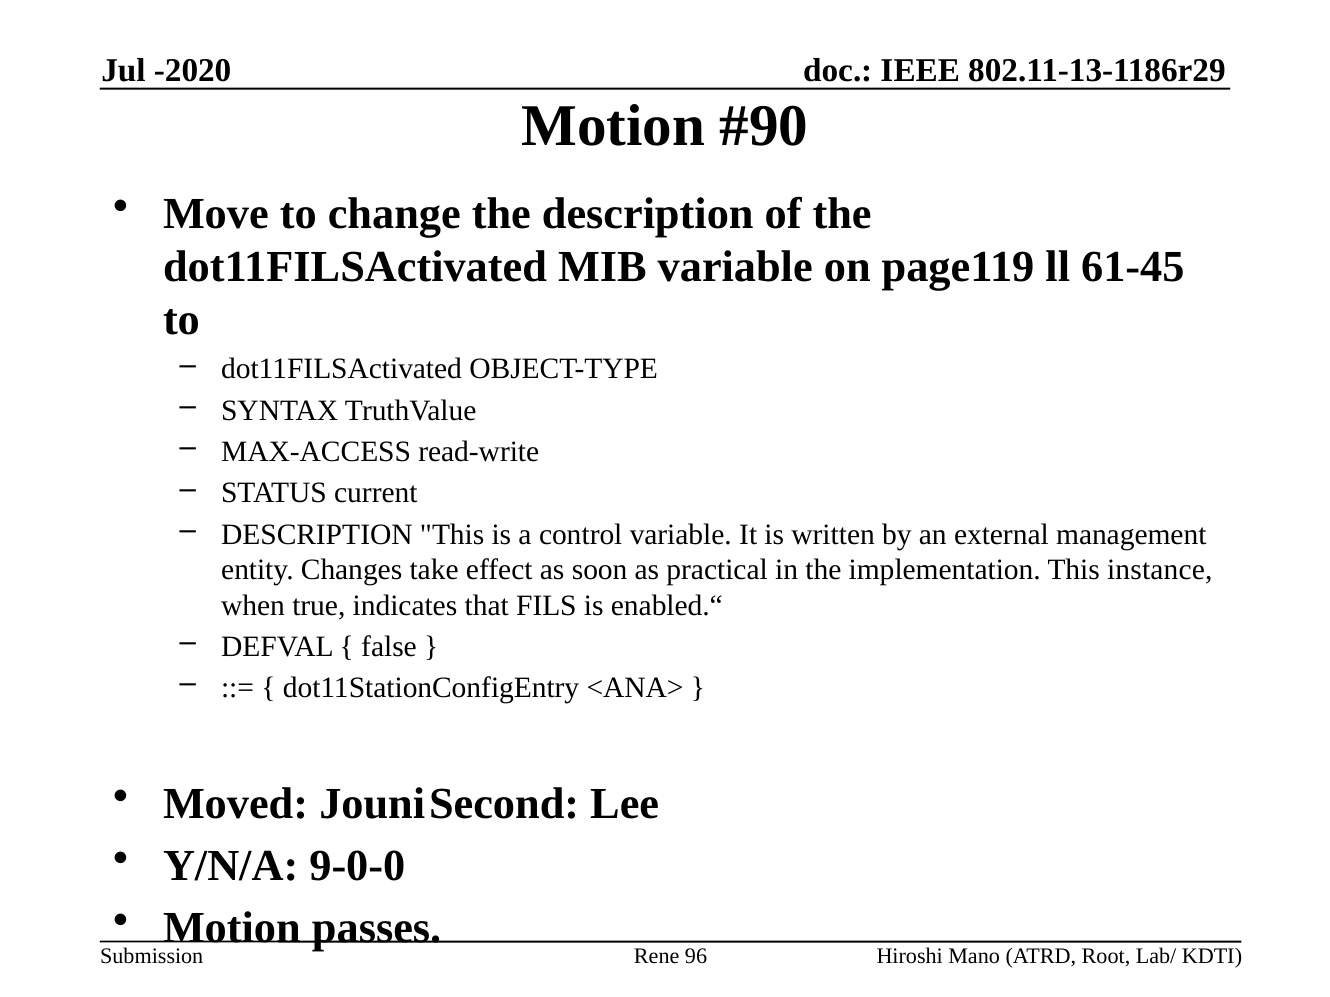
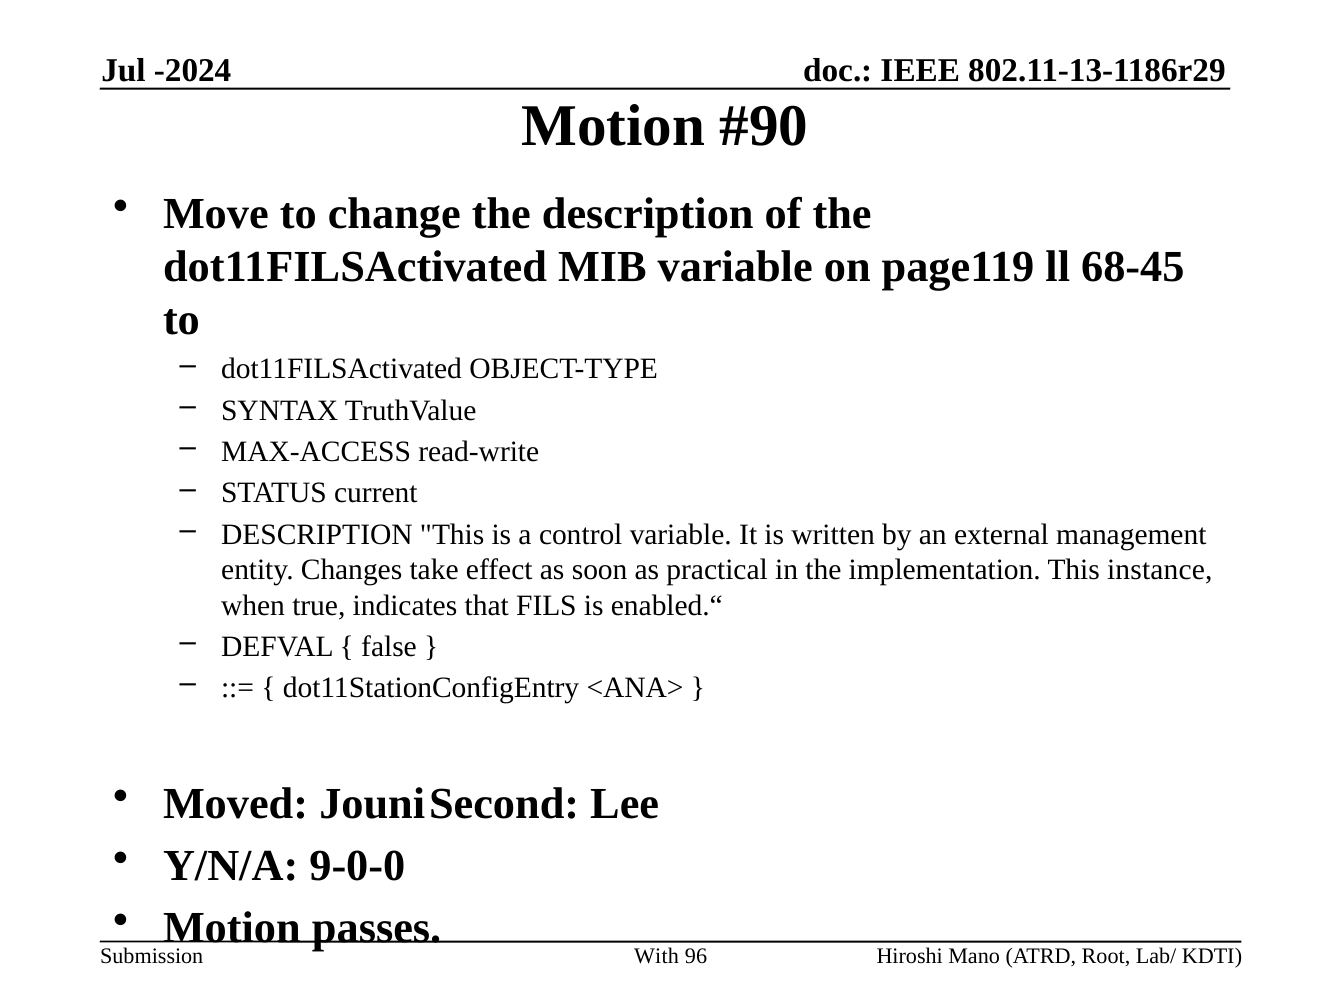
-2020: -2020 -> -2024 (193, 71)
61-45: 61-45 -> 68-45 (1133, 267)
Rene: Rene -> With (657, 957)
